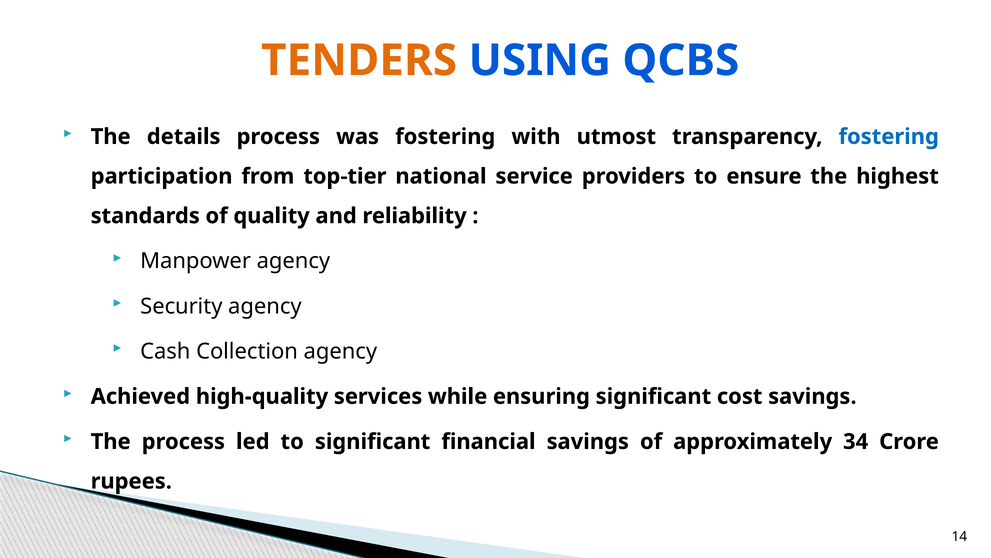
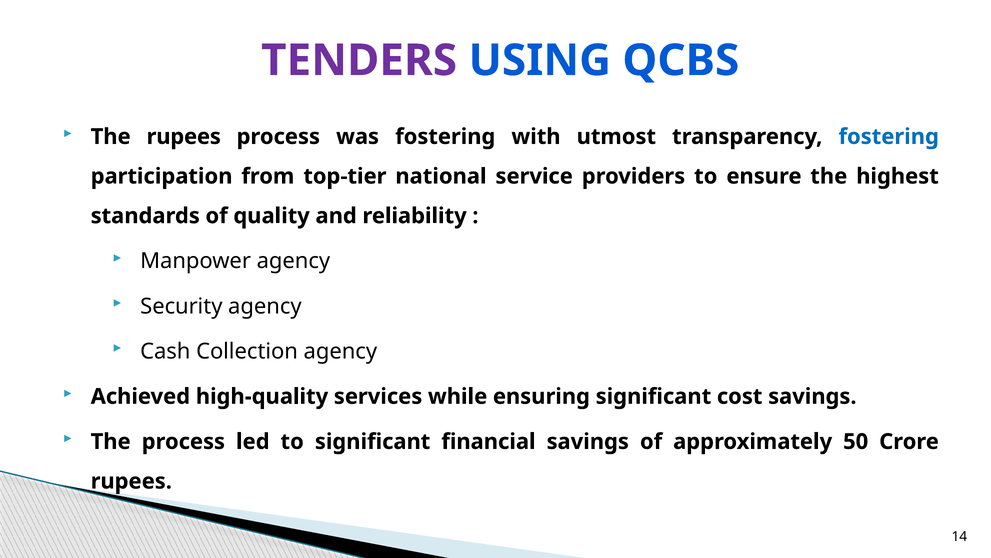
TENDERS colour: orange -> purple (359, 60)
The details: details -> rupees (184, 137)
34: 34 -> 50 (856, 441)
